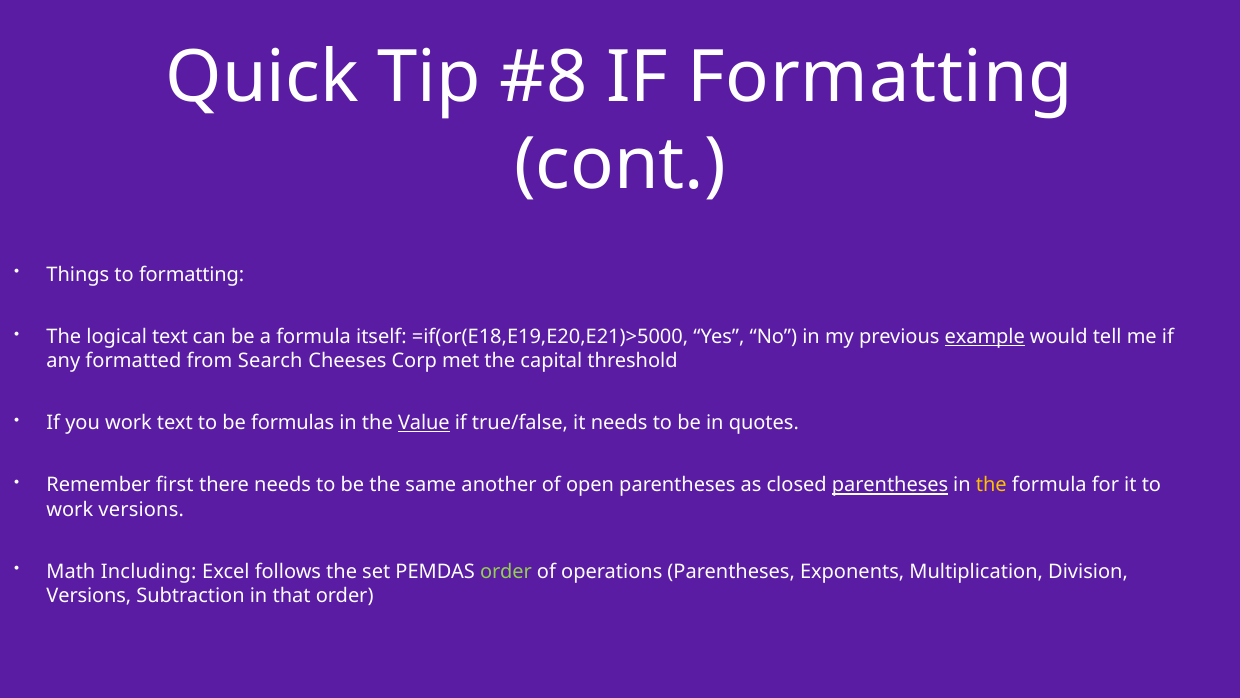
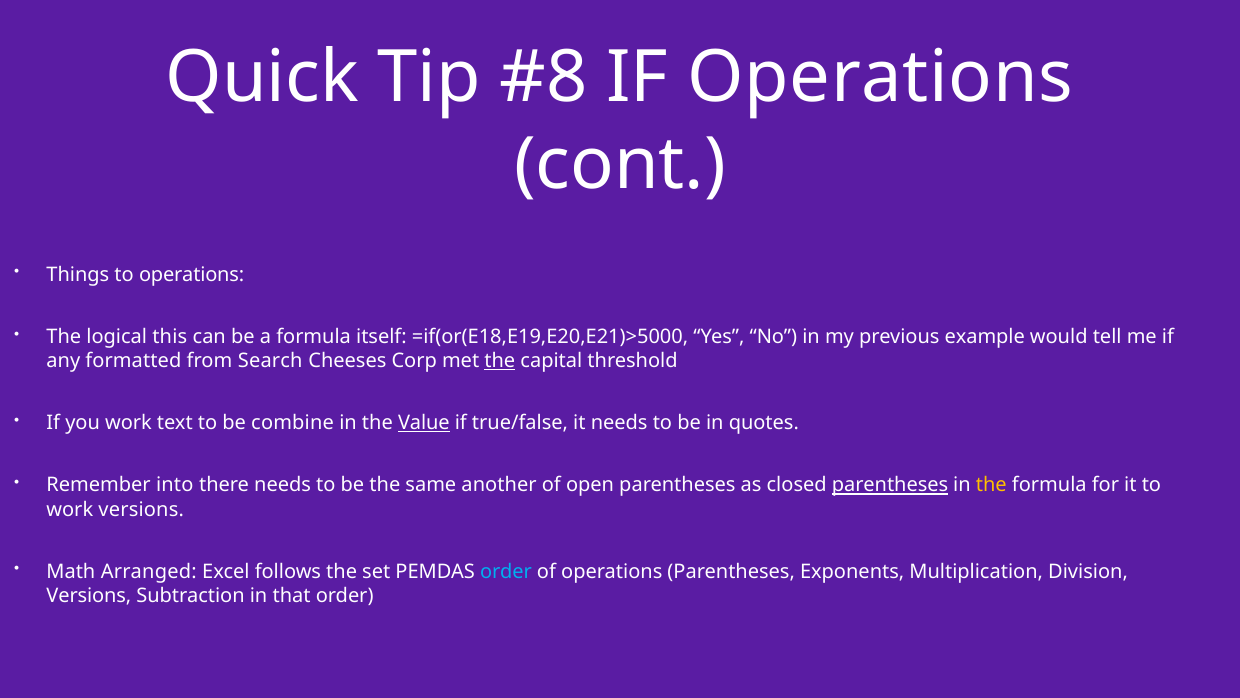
IF Formatting: Formatting -> Operations (880, 78)
to formatting: formatting -> operations (192, 275)
logical text: text -> this (170, 337)
example underline: present -> none (985, 337)
the underline: none -> present (500, 361)
formulas: formulas -> combine (293, 423)
first: first -> into (175, 485)
Including: Including -> Arranged (149, 571)
order colour: light green -> light blue (506, 571)
